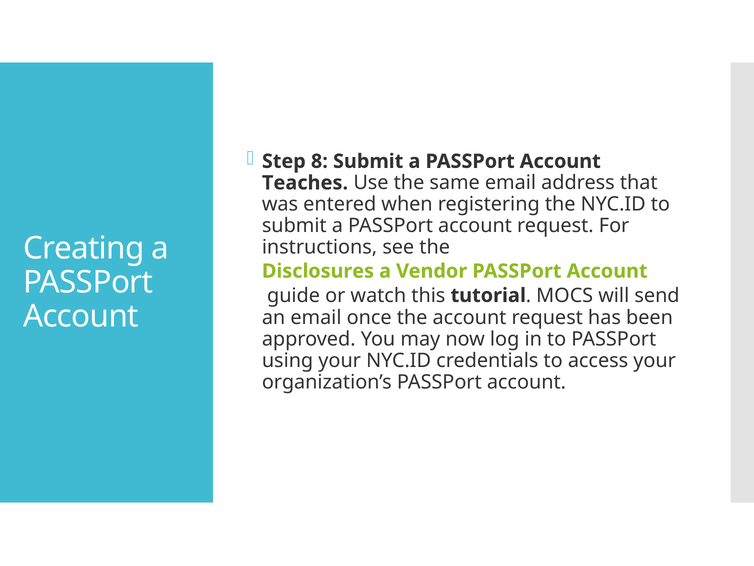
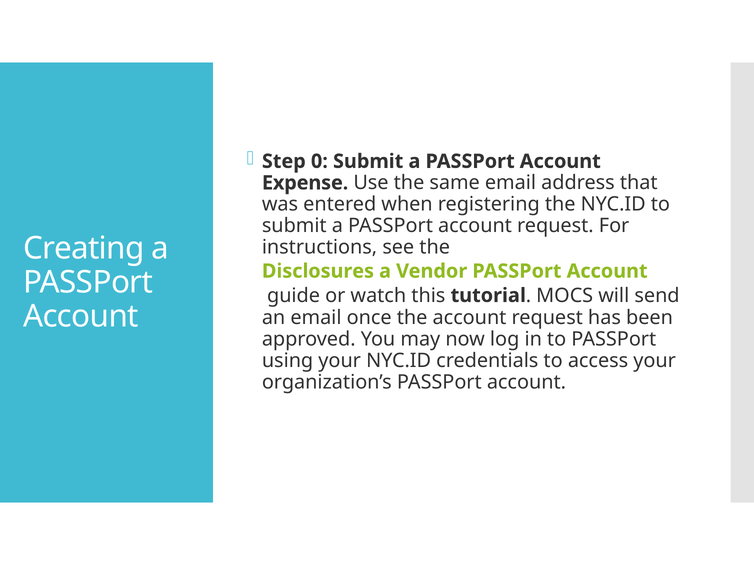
8: 8 -> 0 (319, 161)
Teaches: Teaches -> Expense (305, 183)
